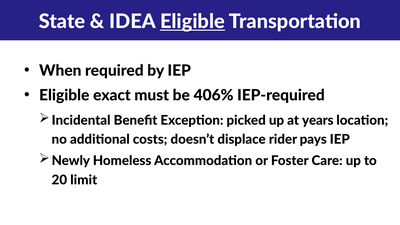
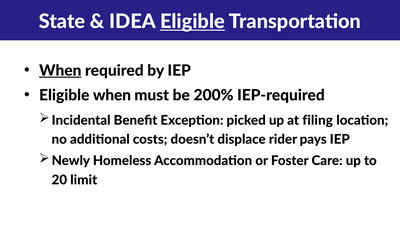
When underline: none -> present (60, 71)
Eligible exact: exact -> when (112, 95)
406%: 406% -> 200% (214, 95)
years: years -> filing (318, 120)
